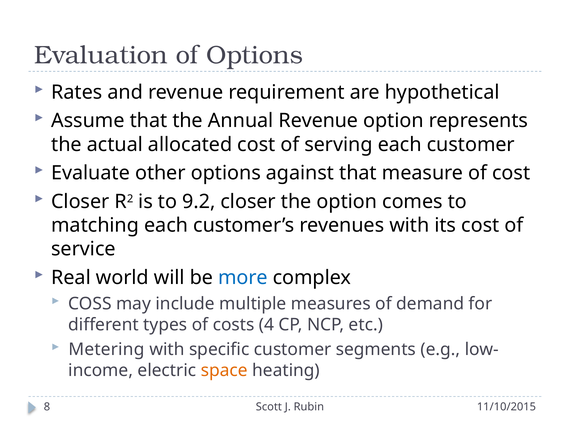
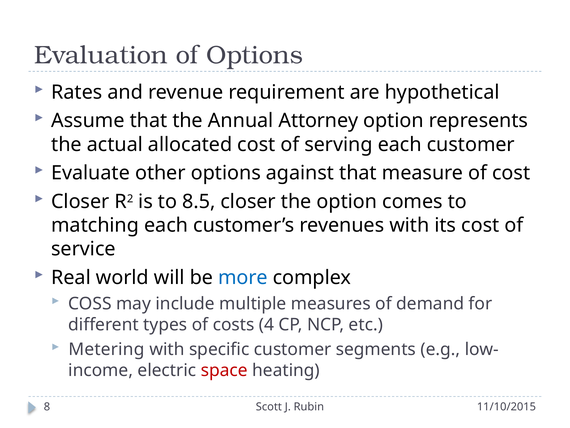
Annual Revenue: Revenue -> Attorney (318, 121)
9.2: 9.2 -> 8.5 (199, 201)
space colour: orange -> red (224, 370)
